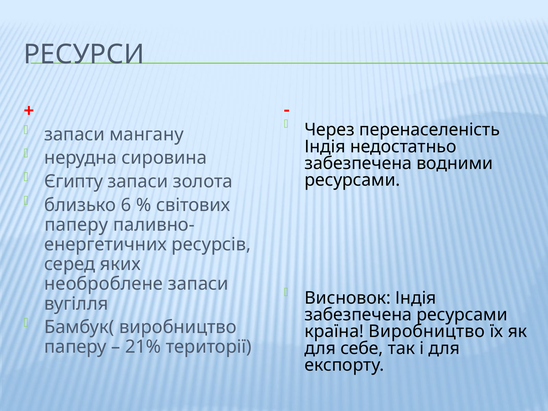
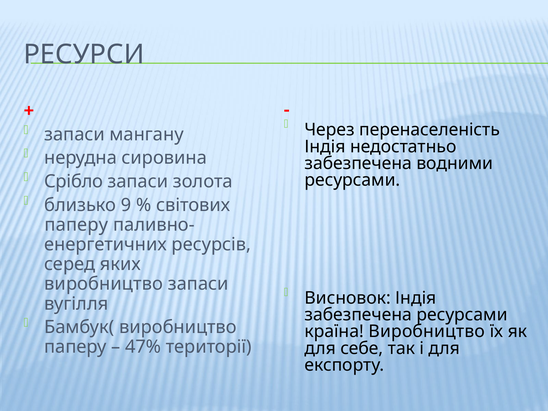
Єгипту: Єгипту -> Срібло (74, 182)
6: 6 -> 9 (126, 205)
необроблене: необроблене -> виробництво (104, 284)
21%: 21% -> 47% (143, 347)
